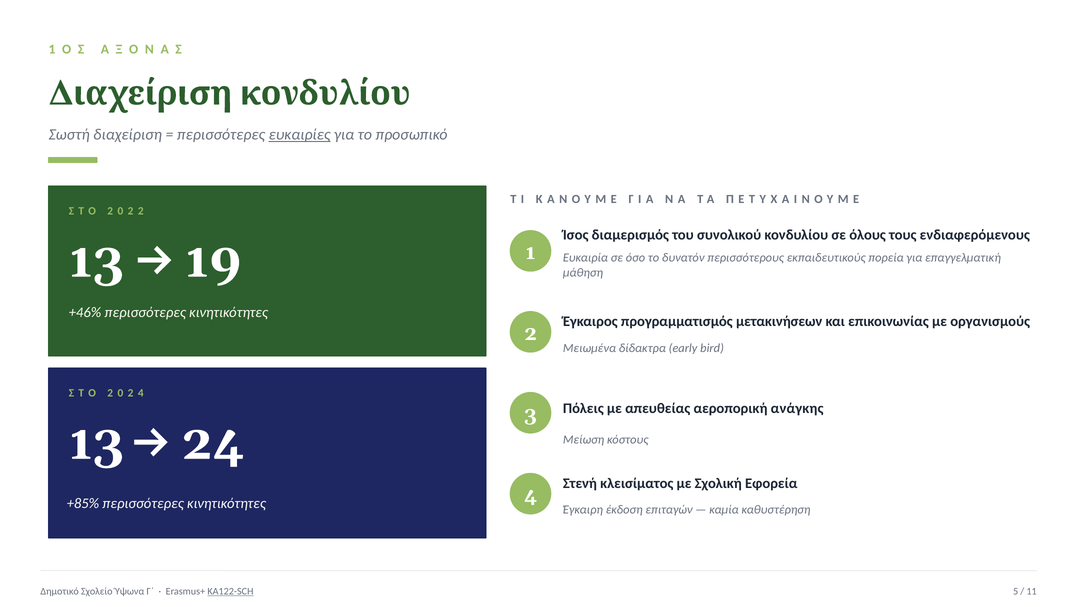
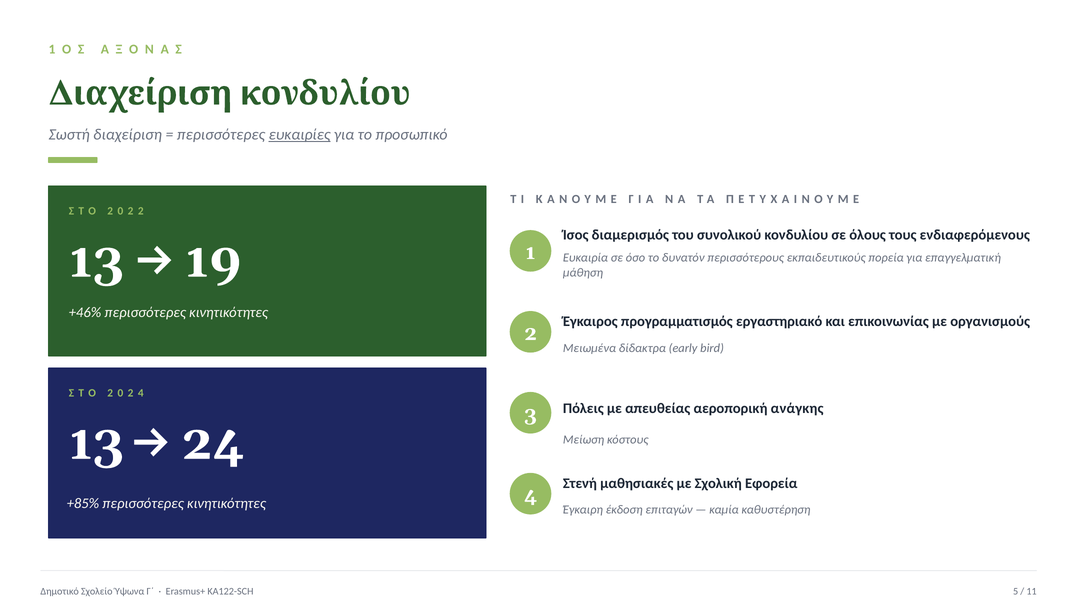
μετακινήσεων: μετακινήσεων -> εργαστηριακό (779, 322)
κλεισίματος: κλεισίματος -> μαθησιακές (637, 484)
KA122-SCH underline: present -> none (230, 592)
